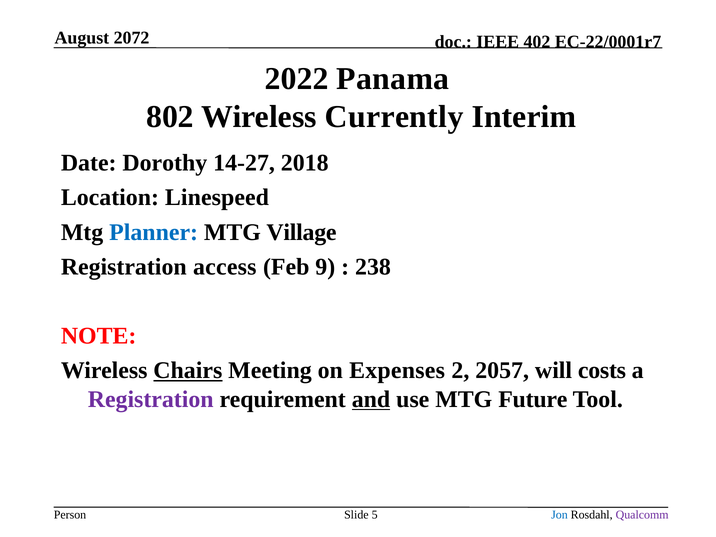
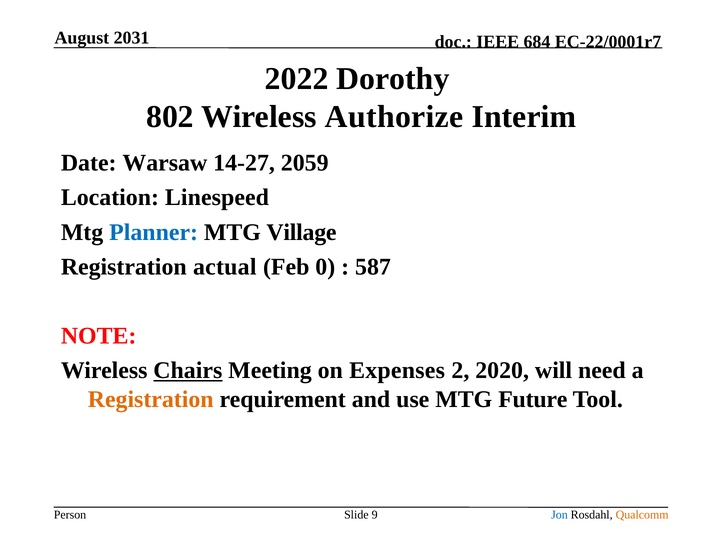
2072: 2072 -> 2031 (132, 38)
402: 402 -> 684 (537, 42)
Panama: Panama -> Dorothy (393, 79)
Currently: Currently -> Authorize (394, 117)
Dorothy: Dorothy -> Warsaw (165, 163)
2018: 2018 -> 2059 (305, 163)
access: access -> actual (225, 267)
9: 9 -> 0 (325, 267)
238: 238 -> 587 (373, 267)
2057: 2057 -> 2020 (502, 371)
costs: costs -> need (602, 371)
Registration colour: purple -> orange (151, 399)
and underline: present -> none (371, 399)
5: 5 -> 9 (375, 515)
Qualcomm colour: purple -> orange (642, 515)
